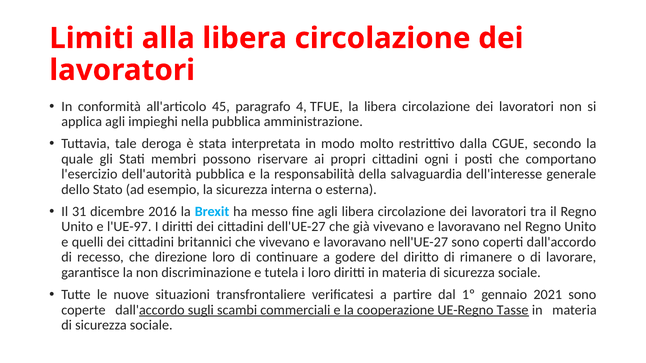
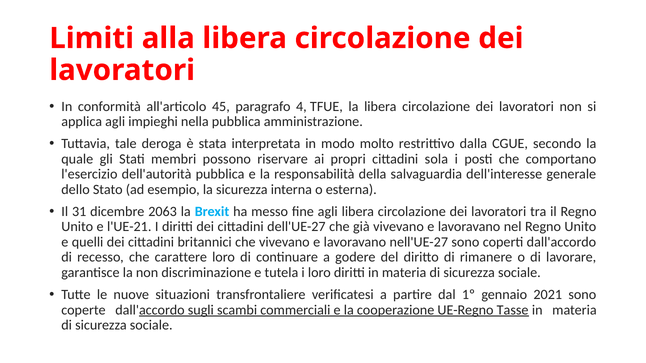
ogni: ogni -> sola (436, 159)
2016: 2016 -> 2063 (163, 212)
l'UE-97: l'UE-97 -> l'UE-21 (129, 227)
direzione: direzione -> carattere (181, 257)
